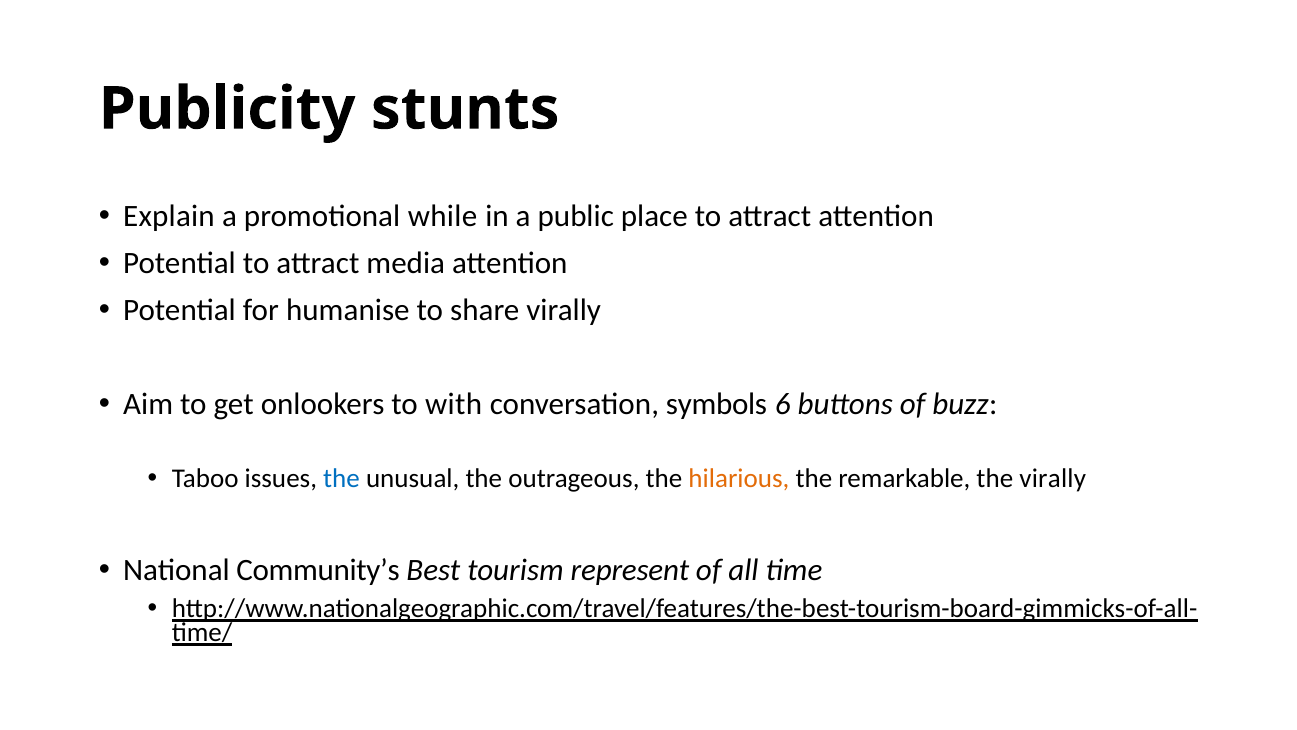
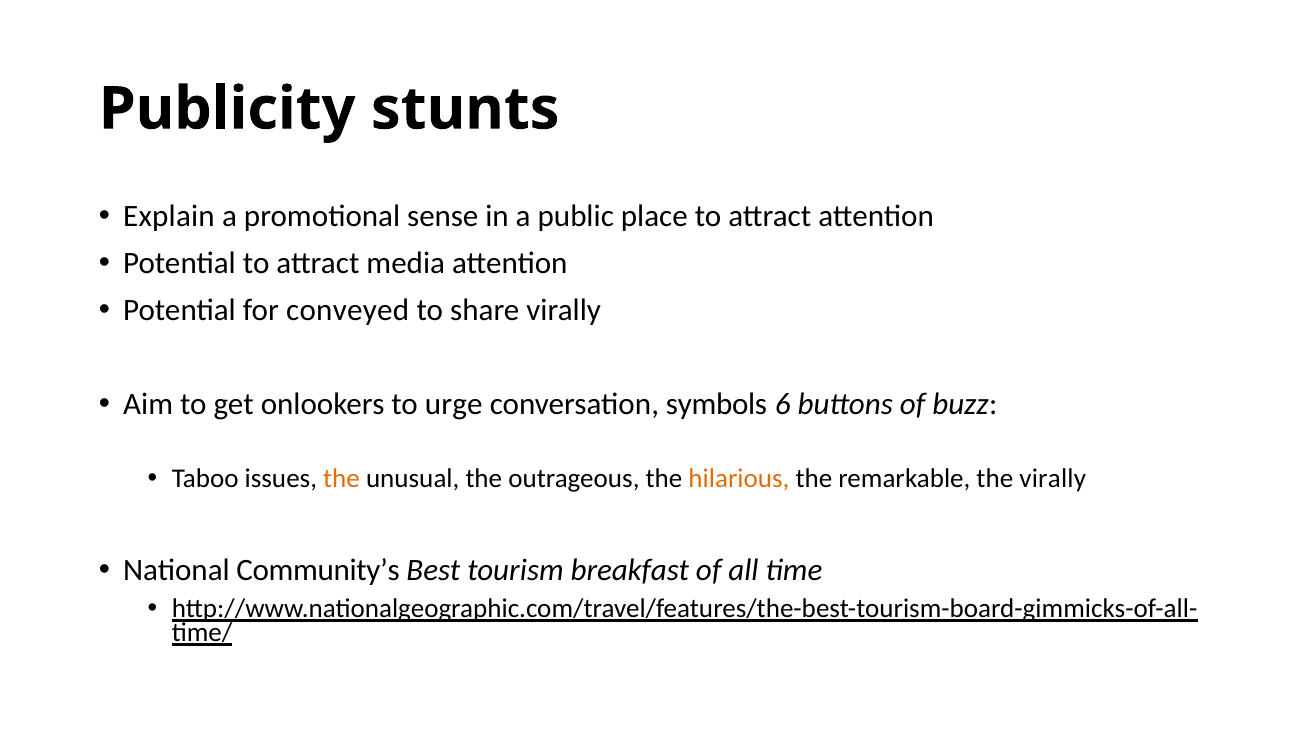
while: while -> sense (443, 216)
humanise: humanise -> conveyed (348, 310)
with: with -> urge (454, 404)
the colour: blue -> orange (342, 478)
represent: represent -> breakfast (630, 570)
